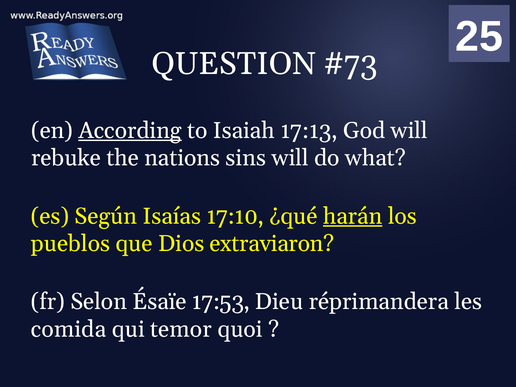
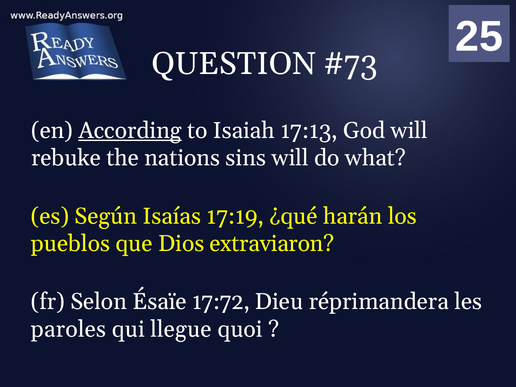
17:10: 17:10 -> 17:19 (235, 216)
harán underline: present -> none (353, 216)
17:53: 17:53 -> 17:72 (221, 302)
comida: comida -> paroles (69, 329)
temor: temor -> llegue (181, 329)
